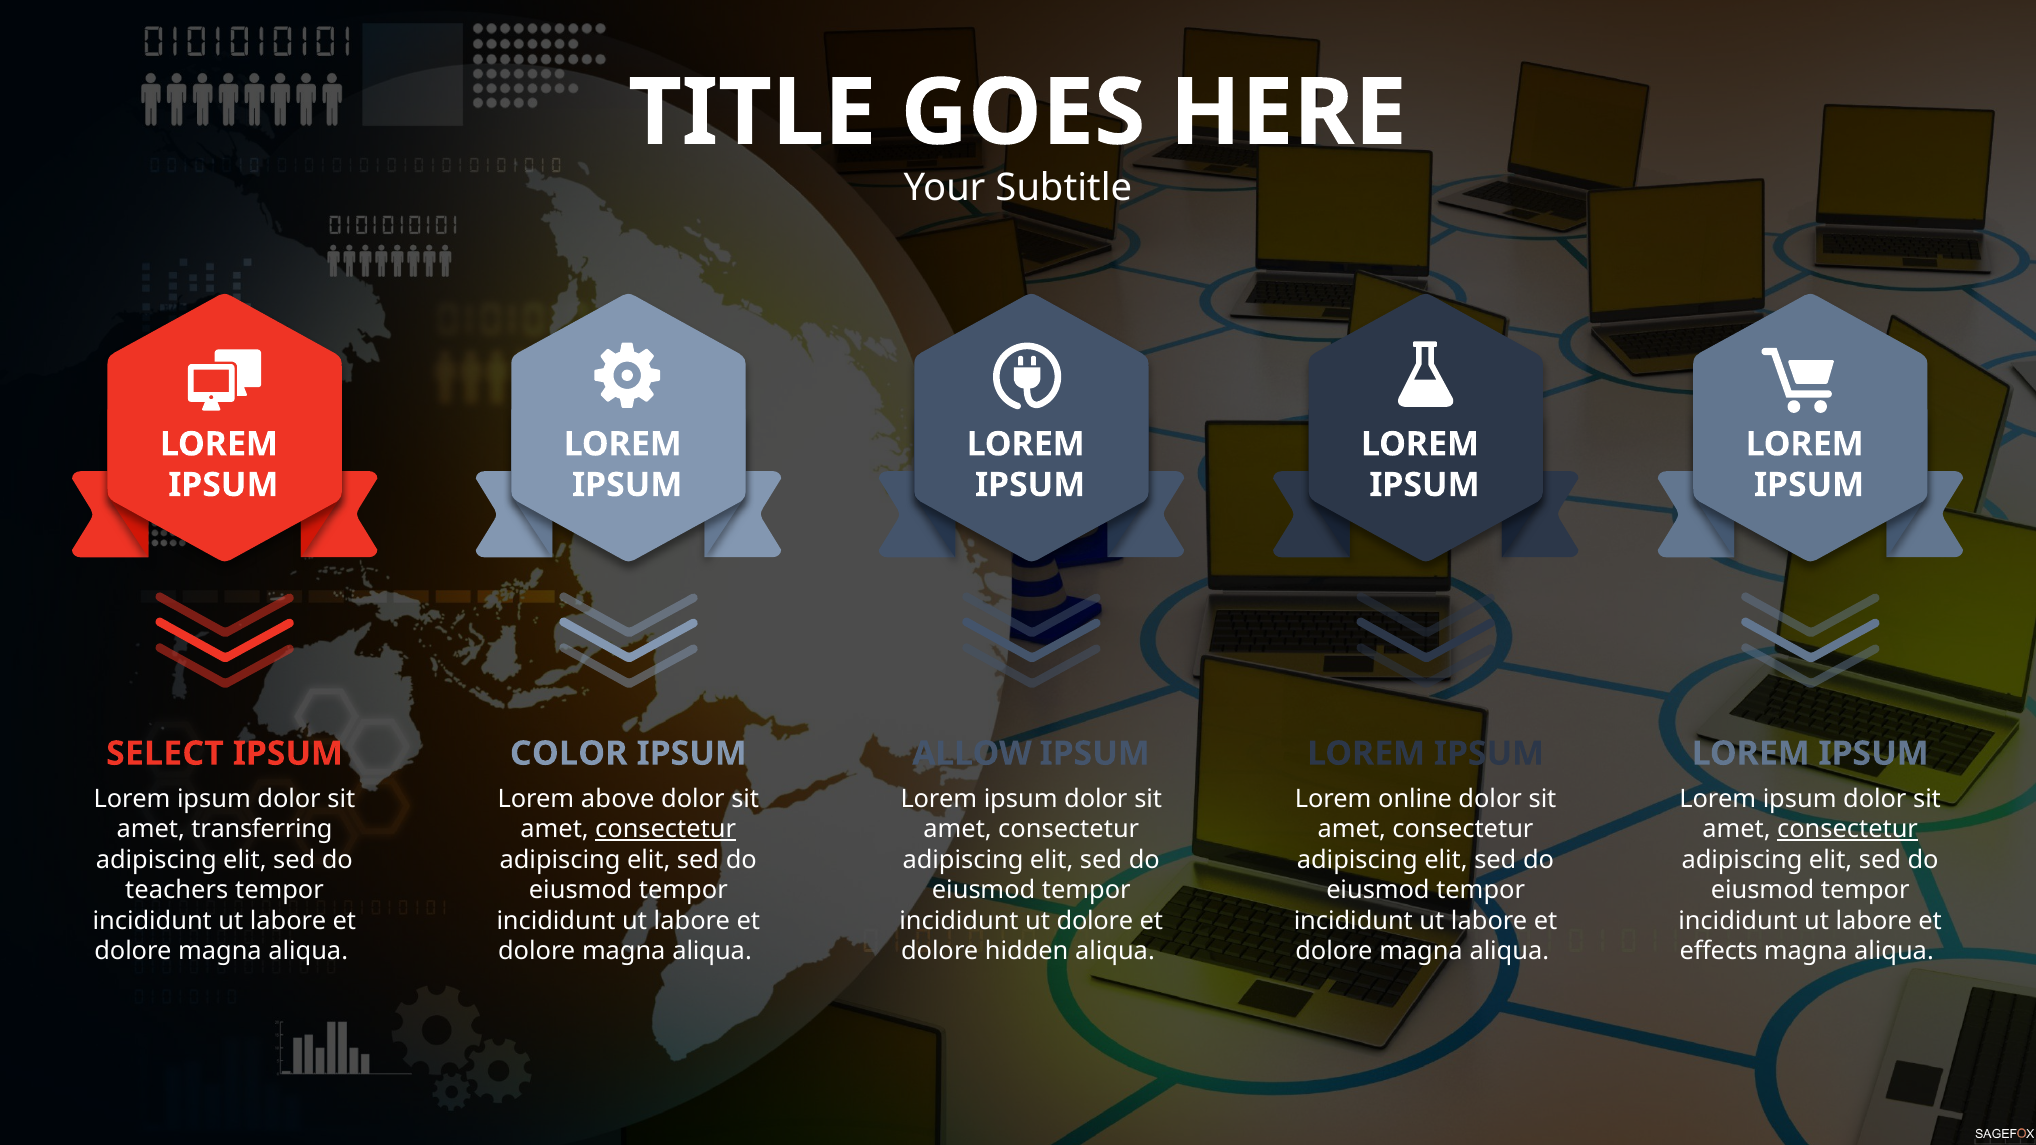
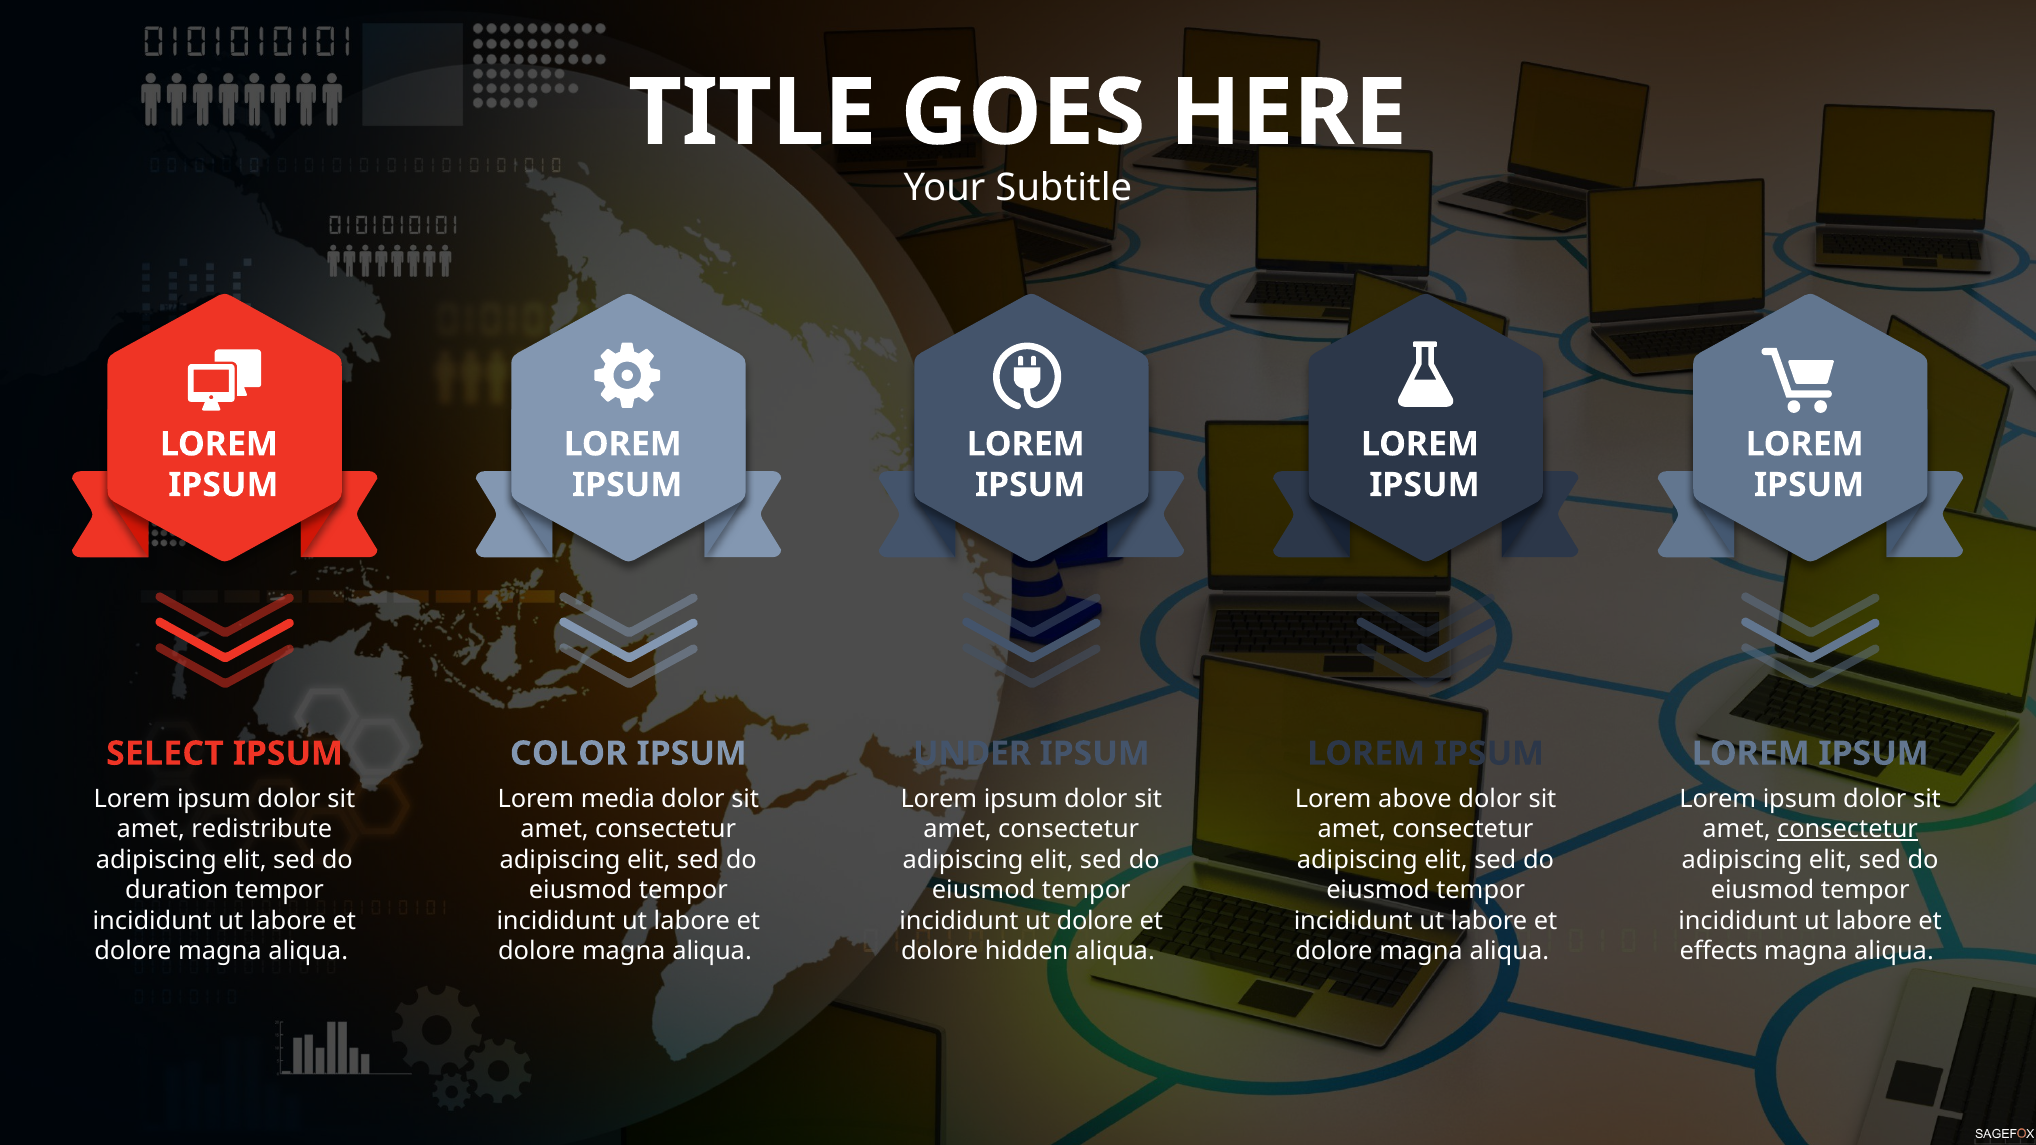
ALLOW: ALLOW -> UNDER (972, 754)
above: above -> media (618, 799)
online: online -> above (1415, 799)
transferring: transferring -> redistribute (262, 829)
consectetur underline: present -> none (666, 829)
teachers: teachers -> duration (177, 890)
